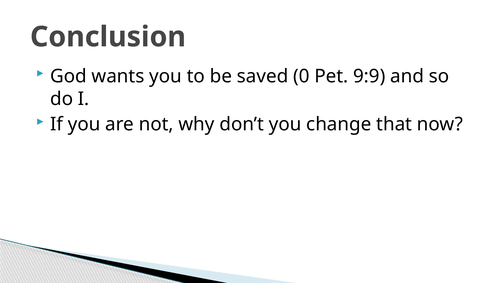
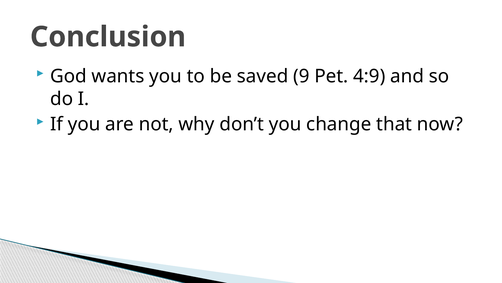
0: 0 -> 9 (301, 76)
9:9: 9:9 -> 4:9 (369, 76)
